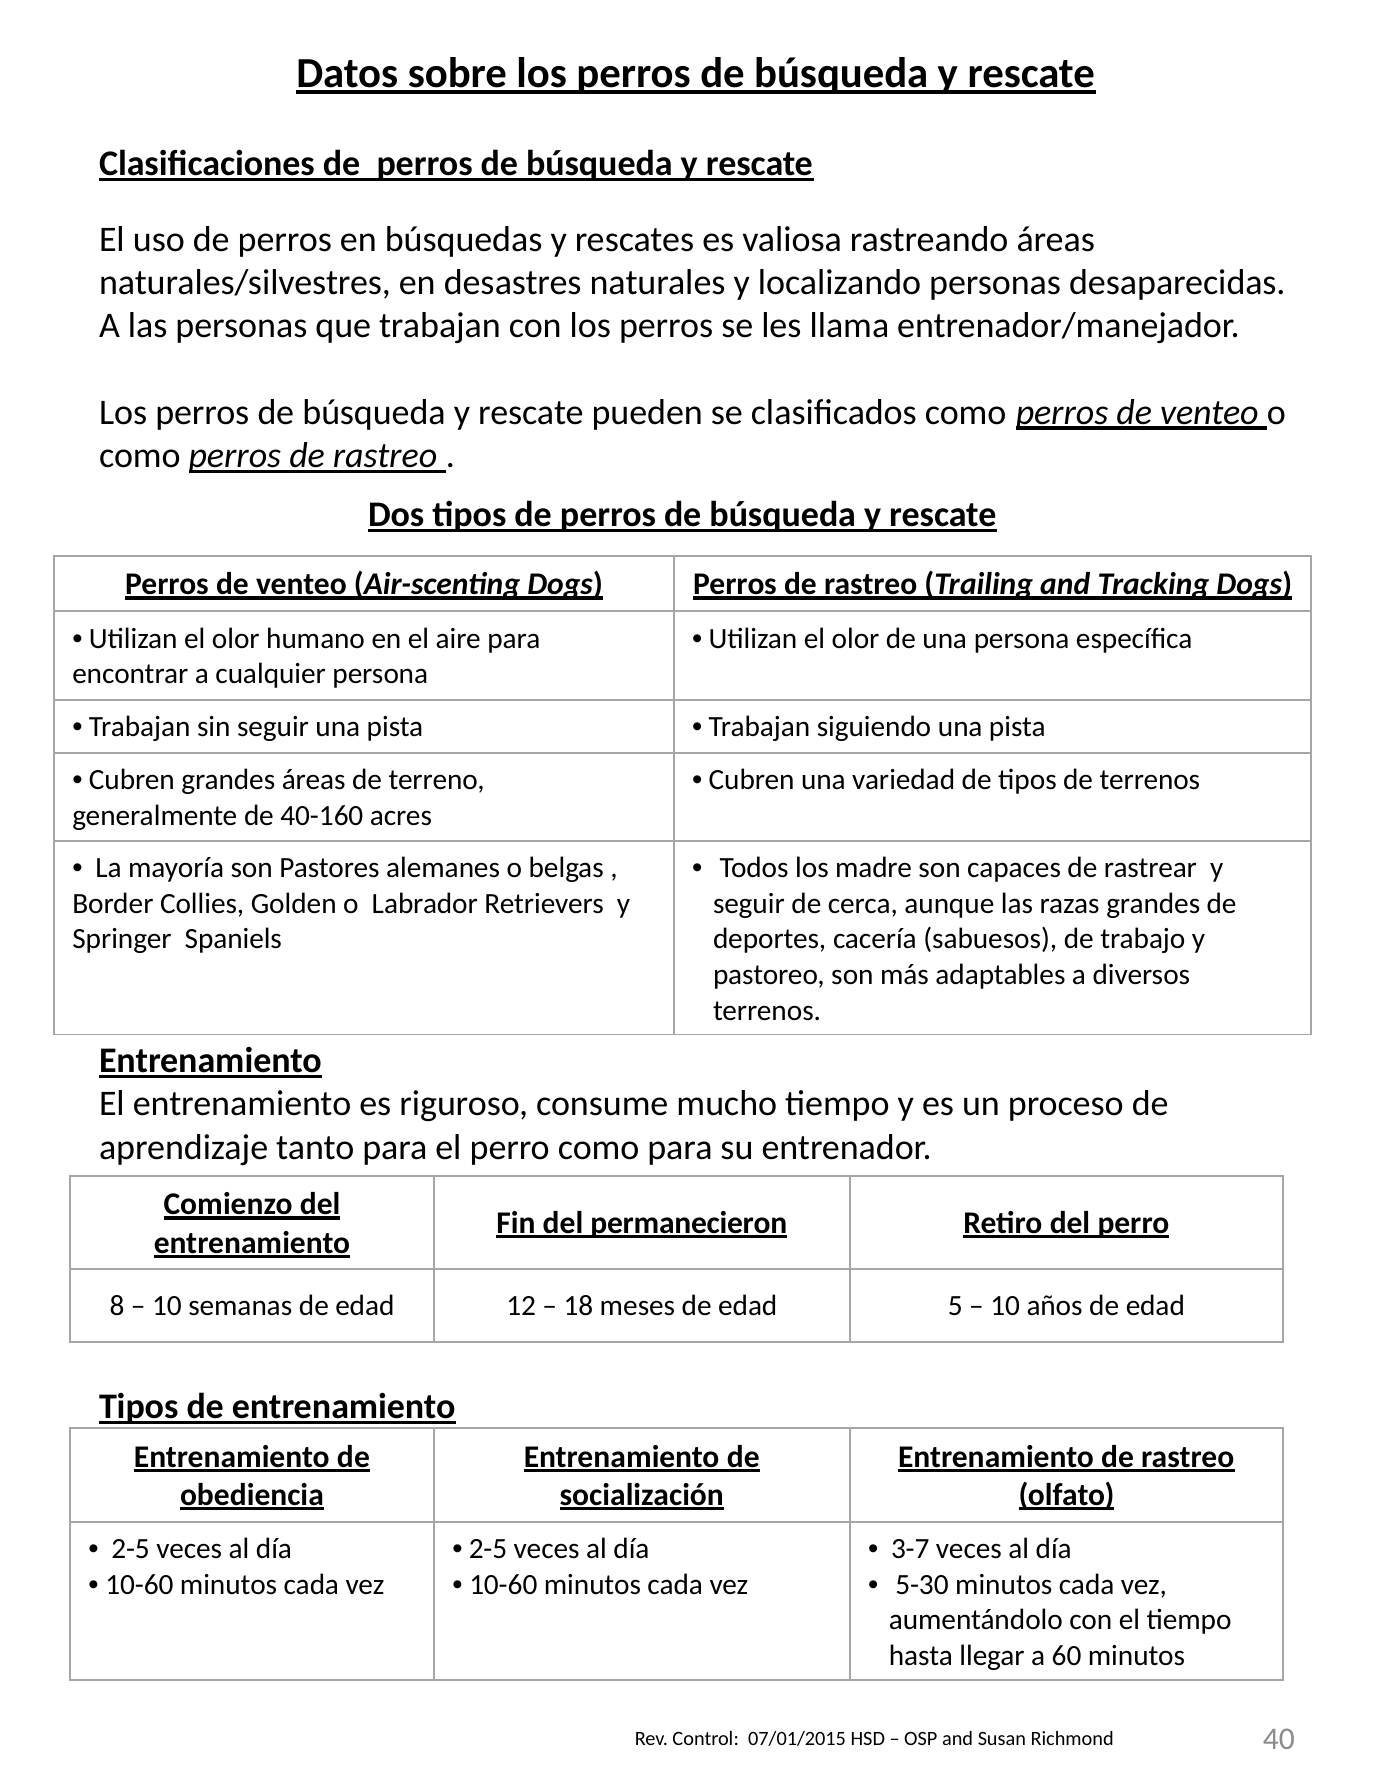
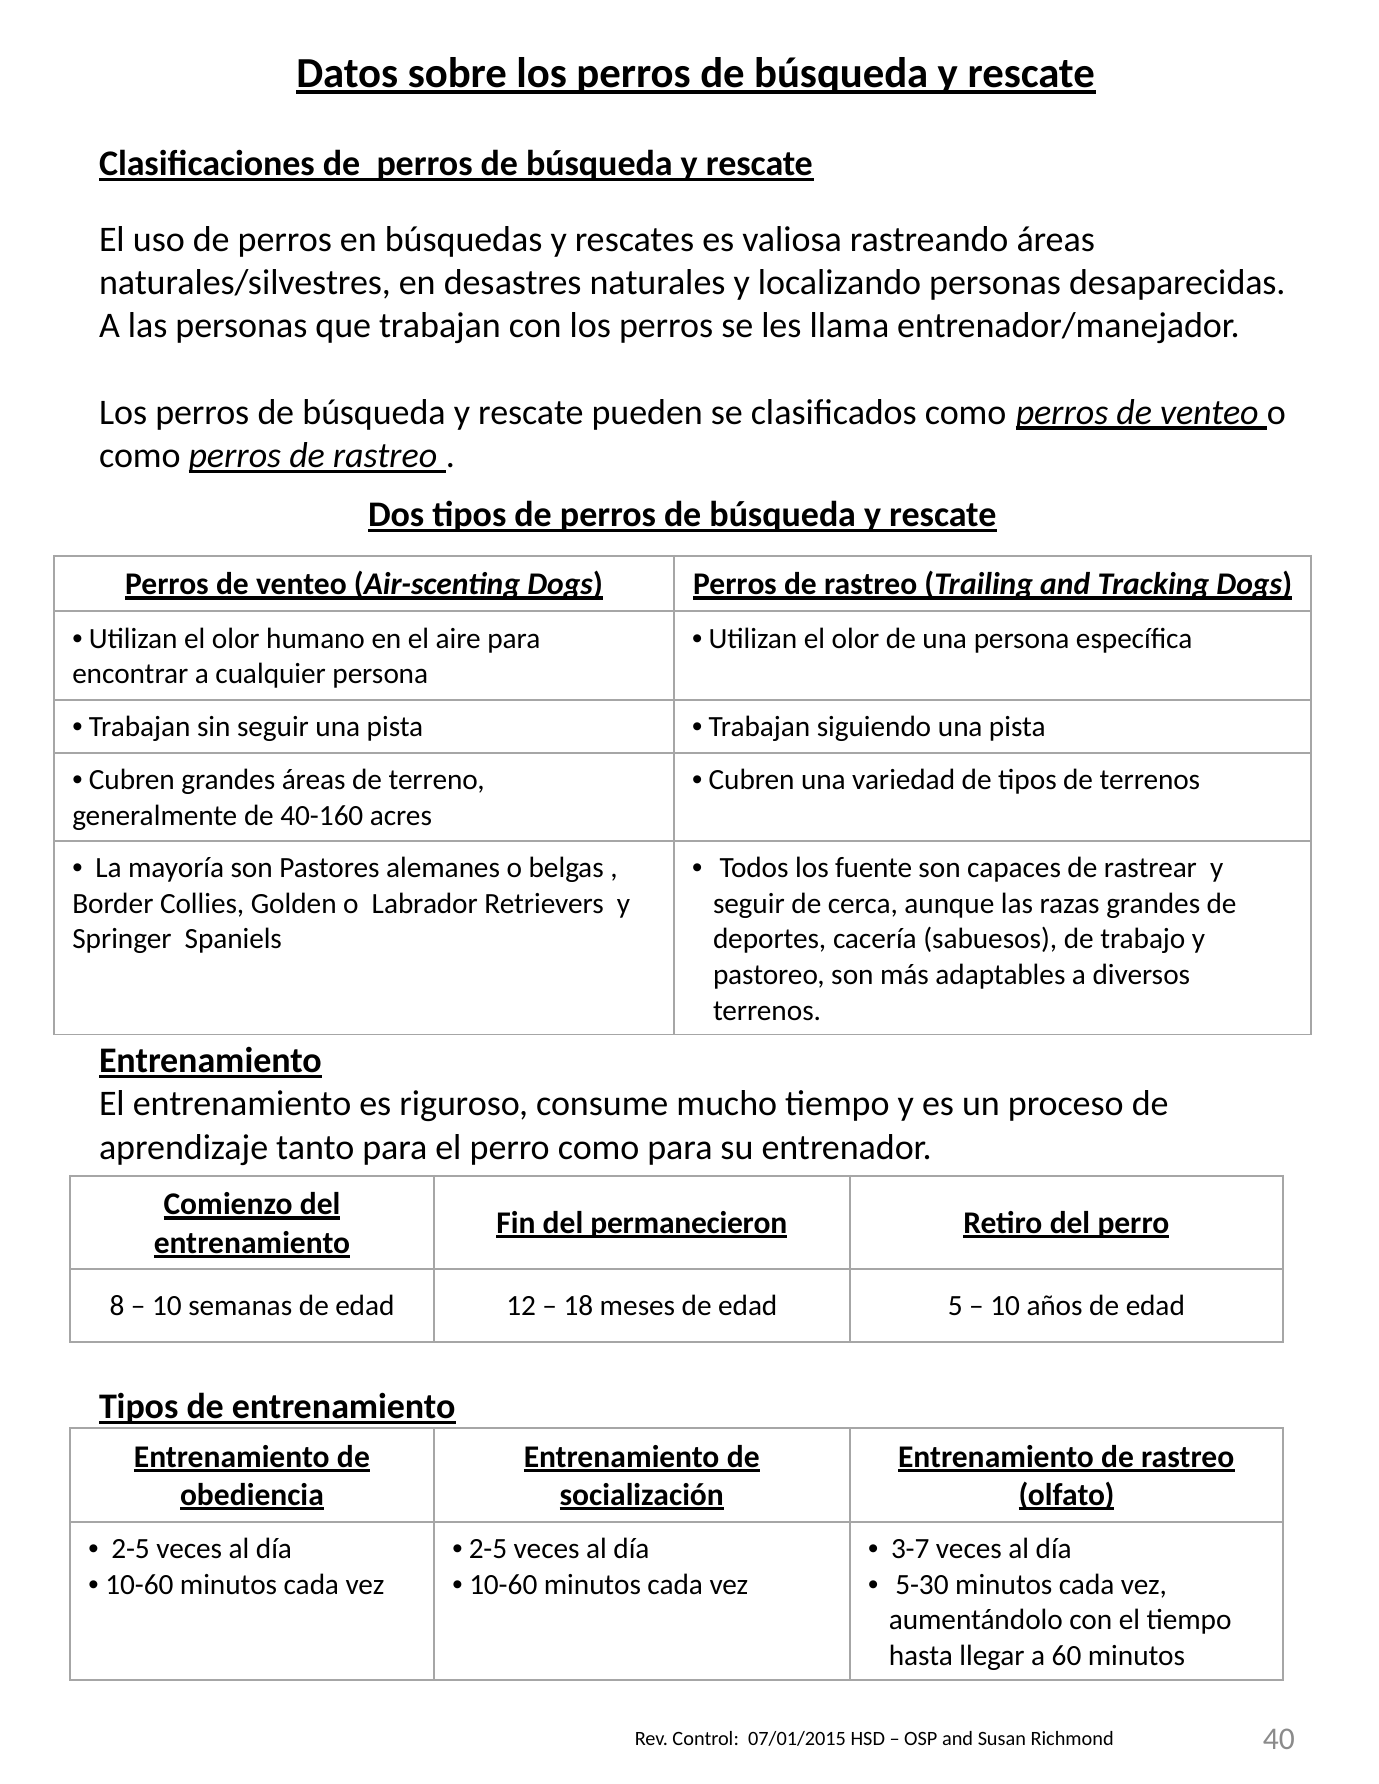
madre: madre -> fuente (874, 868)
